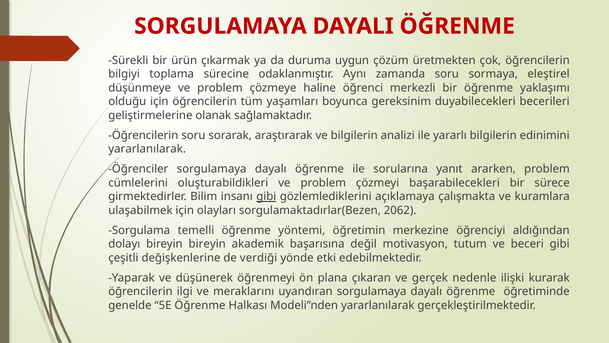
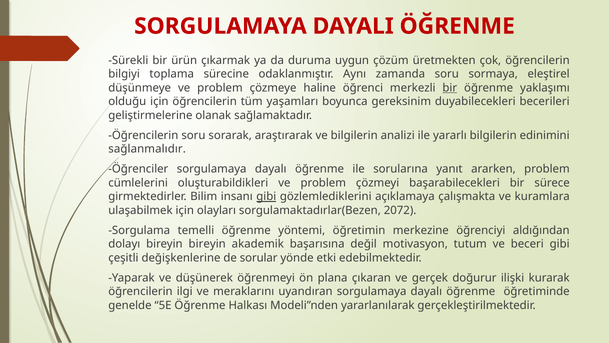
bir underline: none -> present (450, 88)
yararlanılarak: yararlanılarak -> sağlanmalıdır (147, 149)
2062: 2062 -> 2072 (400, 210)
verdiği: verdiği -> sorular (259, 257)
nedenle: nedenle -> doğurur (474, 278)
